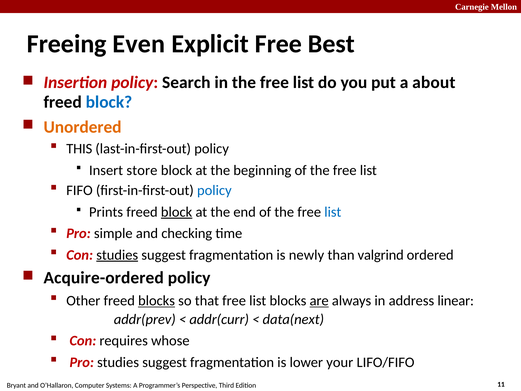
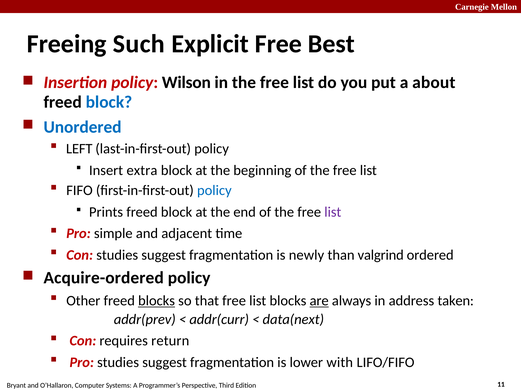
Even: Even -> Such (139, 44)
Search: Search -> Wilson (186, 82)
Unordered colour: orange -> blue (83, 127)
THIS: THIS -> LEFT (79, 149)
store: store -> extra (142, 170)
block underline: present -> none (177, 212)
list colour: blue -> purple (333, 212)
checking: checking -> adjacent (187, 233)
studies underline: present -> none (117, 255)
linear: linear -> taken (456, 301)
whose: whose -> return (170, 341)
your: your -> with (340, 362)
